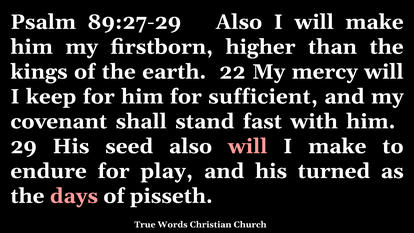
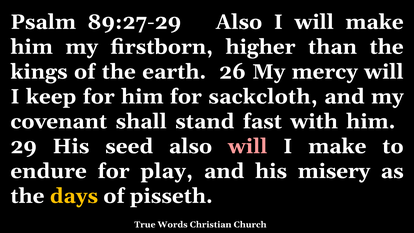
22: 22 -> 26 (232, 72)
sufficient: sufficient -> sackcloth (263, 97)
turned: turned -> misery (334, 171)
days colour: pink -> yellow (74, 196)
